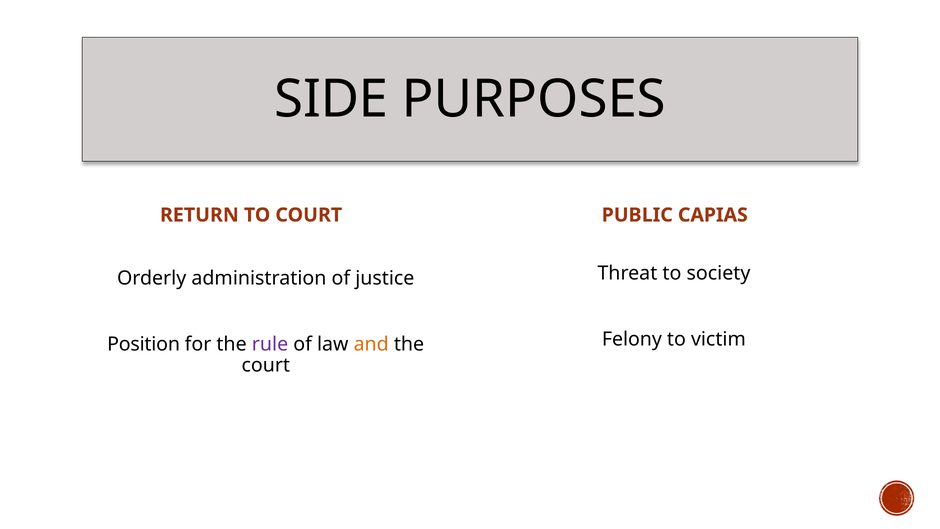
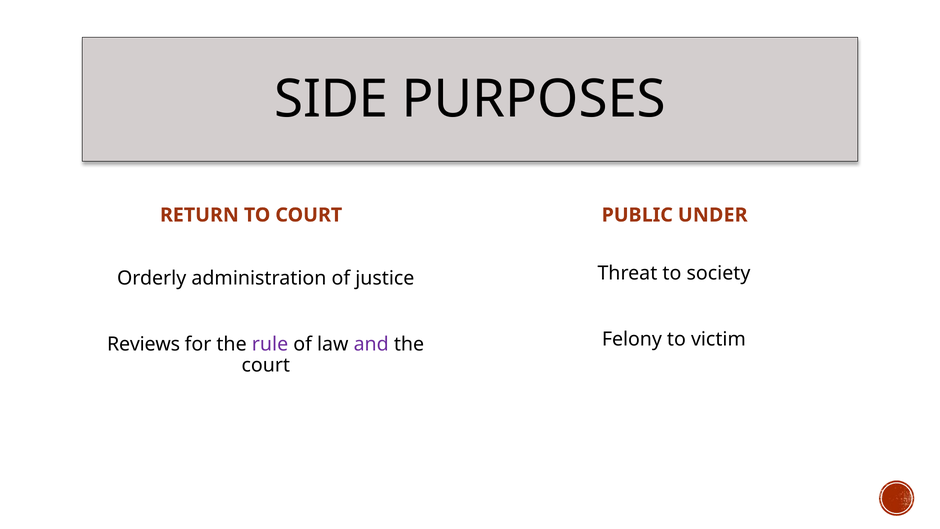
CAPIAS: CAPIAS -> UNDER (713, 215)
Position: Position -> Reviews (144, 344)
and colour: orange -> purple (371, 344)
